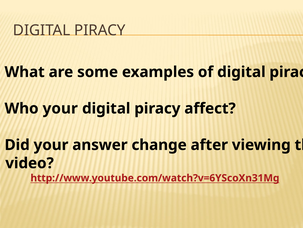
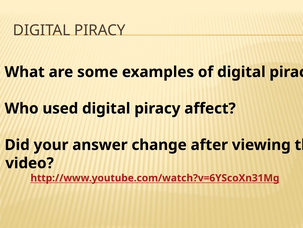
Who your: your -> used (60, 108)
